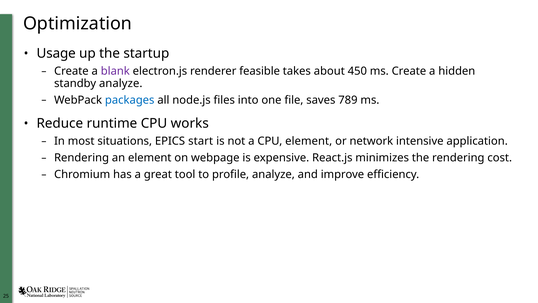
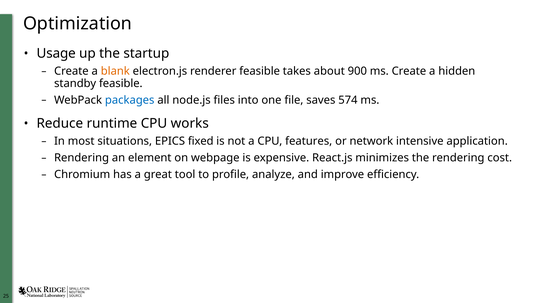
blank colour: purple -> orange (115, 71)
450: 450 -> 900 (357, 71)
standby analyze: analyze -> feasible (121, 83)
789: 789 -> 574 (348, 100)
start: start -> fixed (201, 141)
CPU element: element -> features (309, 141)
